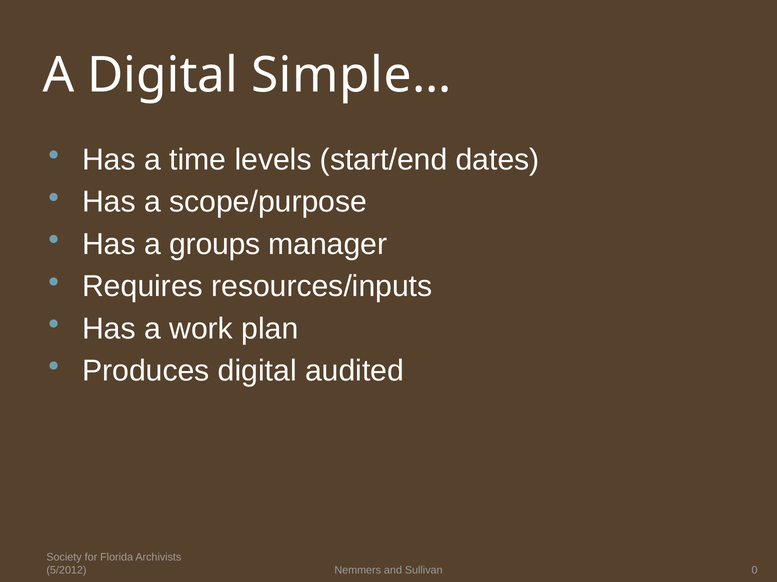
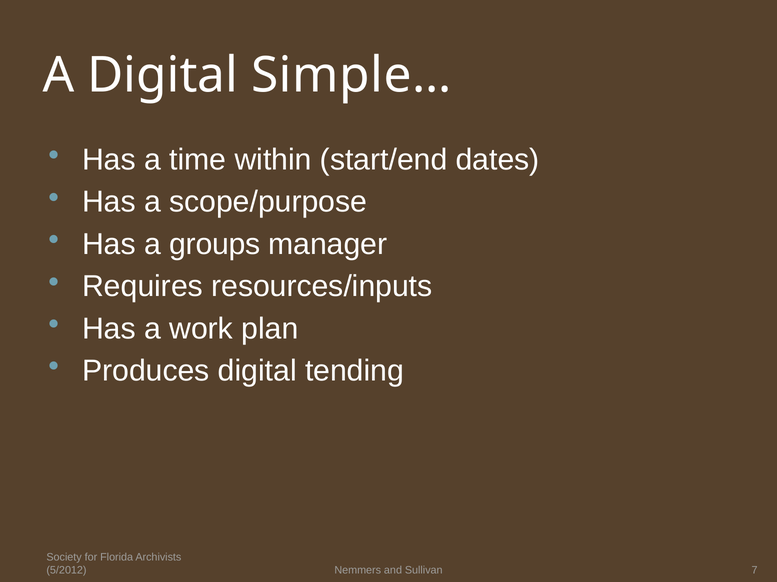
levels: levels -> within (273, 160)
audited: audited -> tending (354, 371)
0: 0 -> 7 (755, 571)
